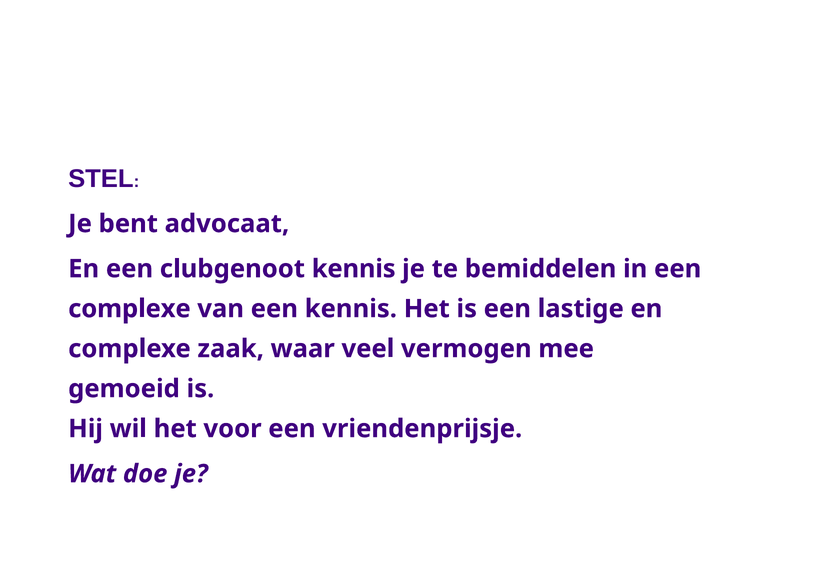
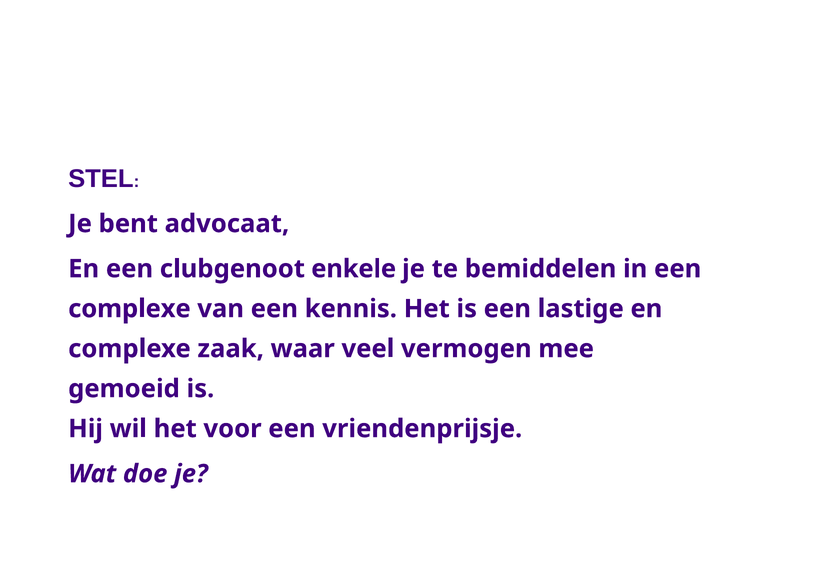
clubgenoot kennis: kennis -> enkele (354, 269)
